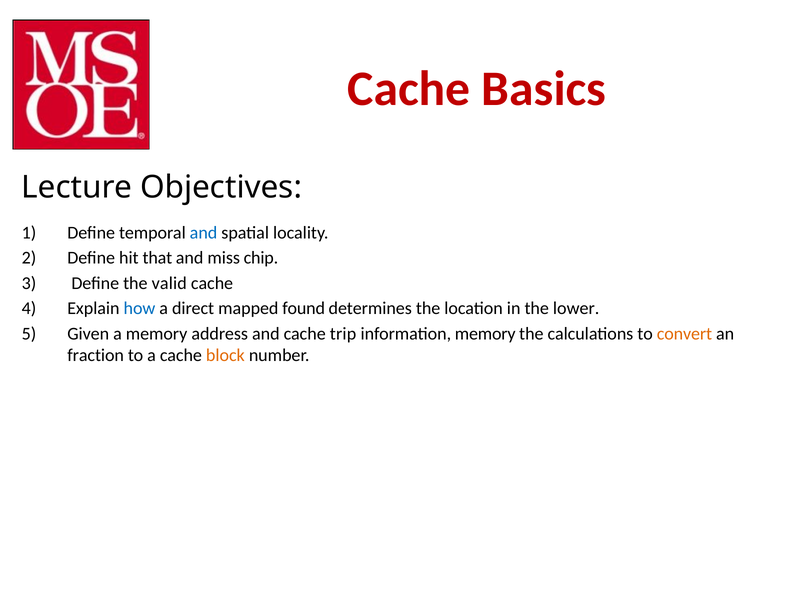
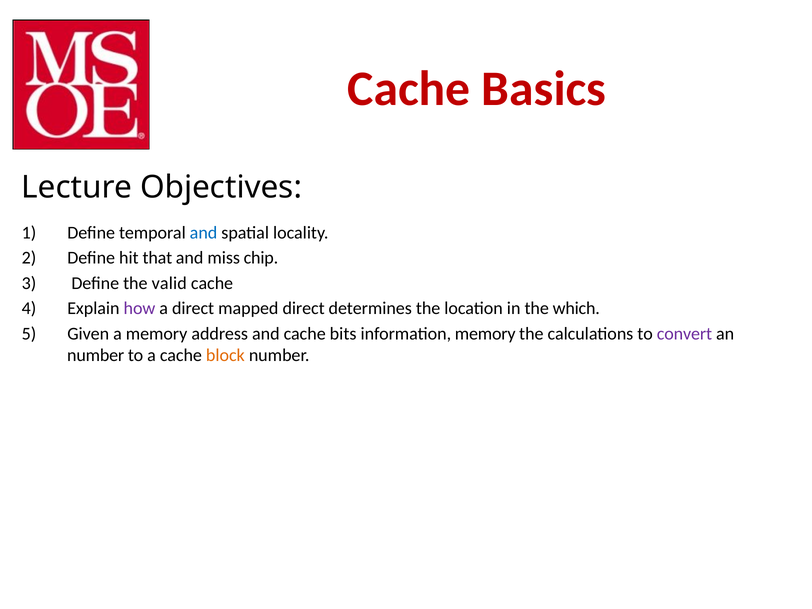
how colour: blue -> purple (139, 308)
mapped found: found -> direct (304, 308)
lower: lower -> which (576, 308)
trip: trip -> bits (343, 334)
convert colour: orange -> purple (684, 334)
fraction: fraction -> number (96, 355)
